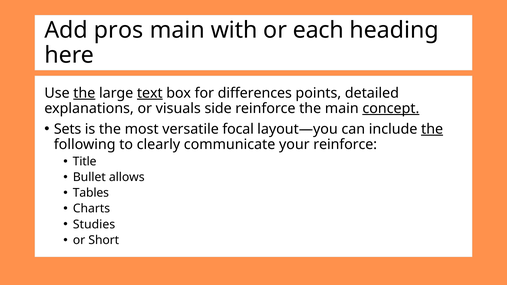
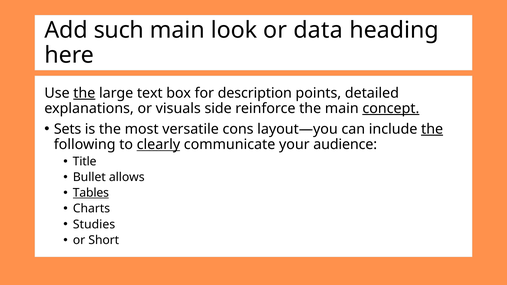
pros: pros -> such (119, 30)
with: with -> look (234, 30)
each: each -> data (318, 30)
text underline: present -> none (150, 93)
differences: differences -> description (255, 93)
focal: focal -> cons (238, 129)
clearly underline: none -> present (158, 145)
your reinforce: reinforce -> audience (345, 145)
Tables underline: none -> present (91, 193)
